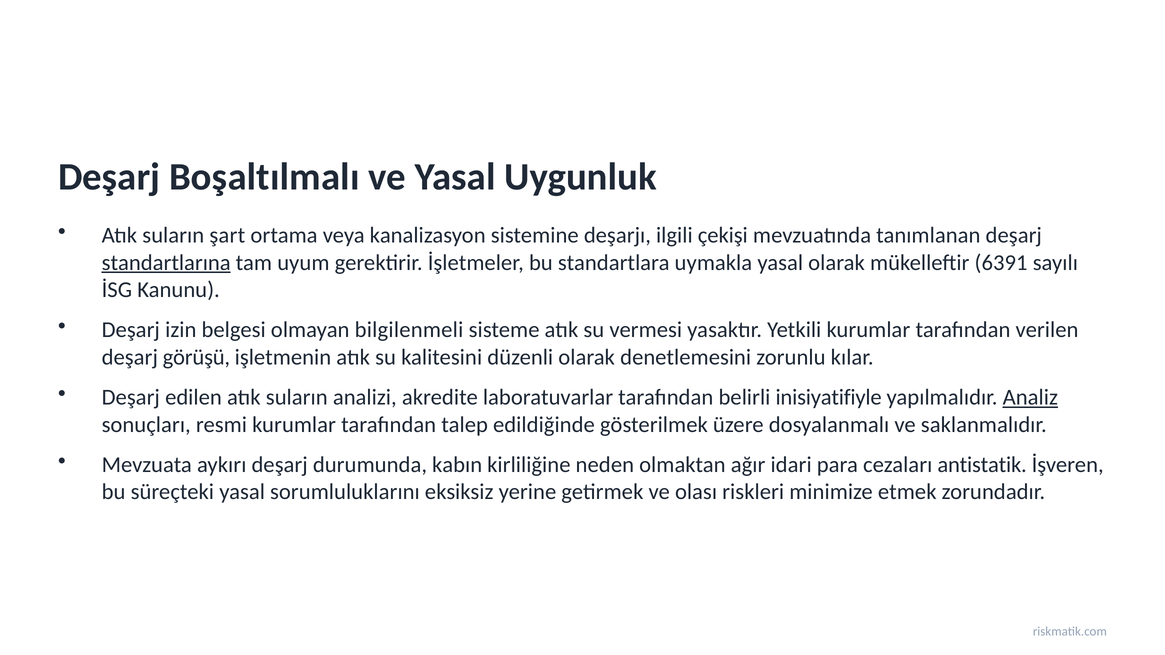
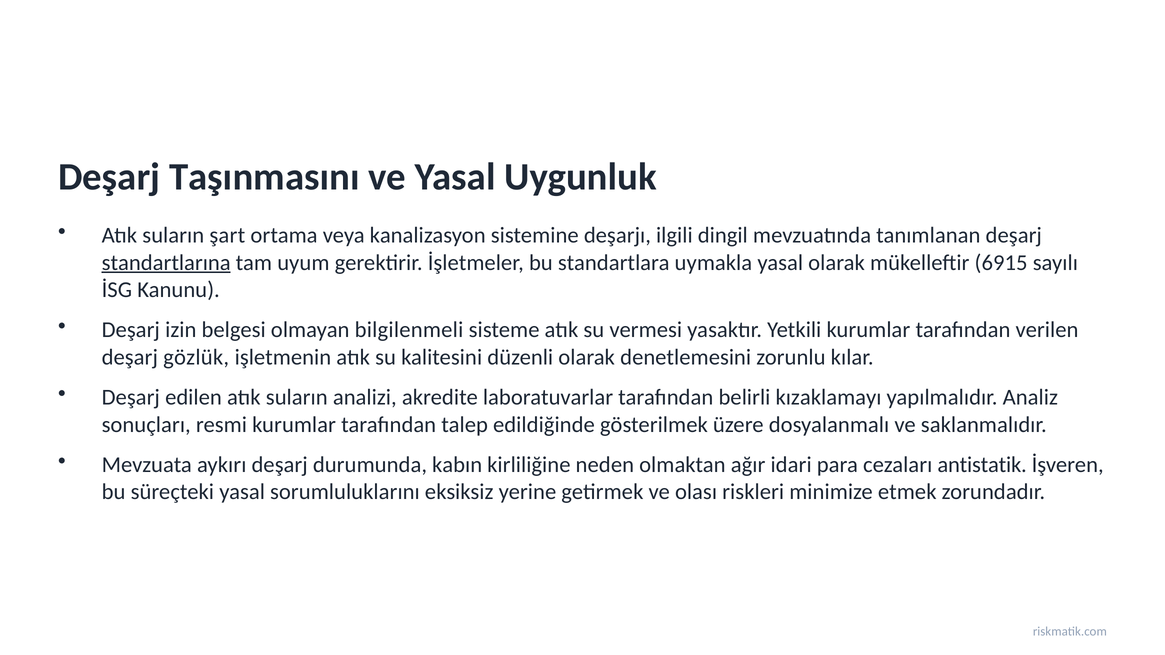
Boşaltılmalı: Boşaltılmalı -> Taşınmasını (264, 177)
çekişi: çekişi -> dingil (723, 235)
6391: 6391 -> 6915 (1001, 263)
görüşü: görüşü -> gözlük (196, 357)
inisiyatifiyle: inisiyatifiyle -> kızaklamayı (829, 398)
Analiz underline: present -> none (1030, 398)
